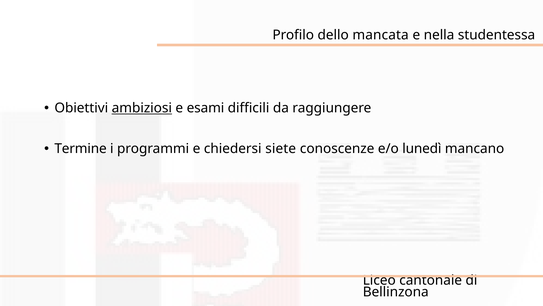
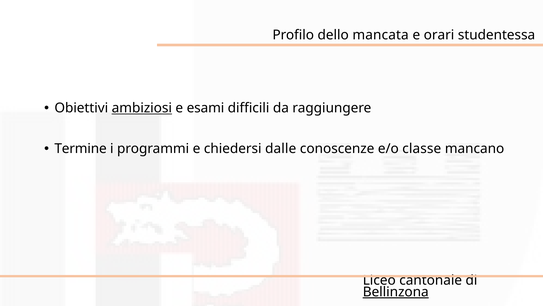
nella: nella -> orari (439, 35)
siete: siete -> dalle (281, 149)
lunedì: lunedì -> classe (422, 149)
Bellinzona underline: none -> present (396, 291)
